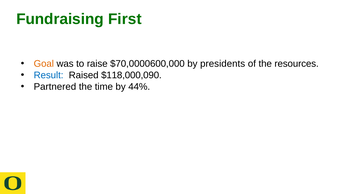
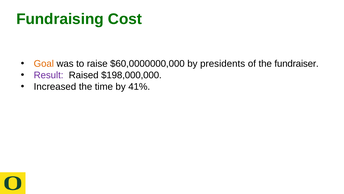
First: First -> Cost (125, 19)
$70,0000600,000: $70,0000600,000 -> $60,0000000,000 (147, 64)
resources: resources -> fundraiser (297, 64)
Result colour: blue -> purple (49, 75)
$118,000,090: $118,000,090 -> $198,000,000 (131, 75)
Partnered: Partnered -> Increased (55, 86)
44%: 44% -> 41% (139, 86)
